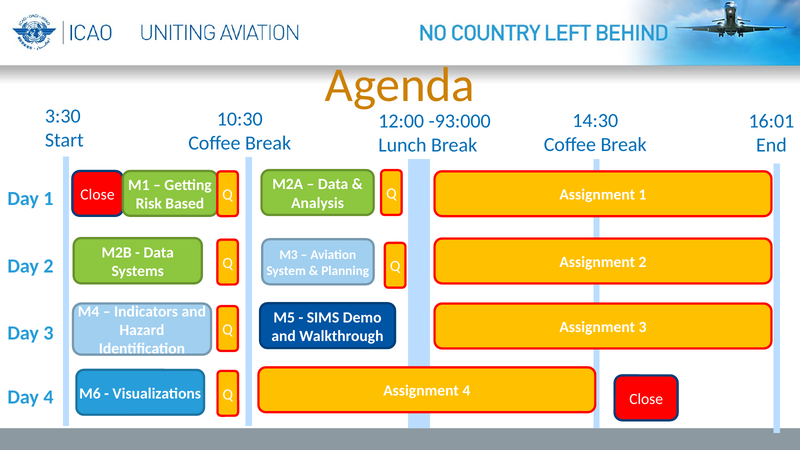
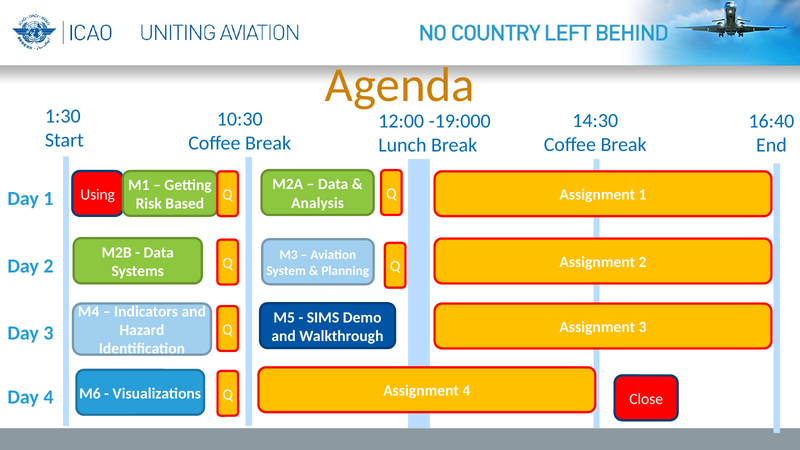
3:30: 3:30 -> 1:30 (63, 116)
16:01: 16:01 -> 16:40 (771, 121)
-93:000: -93:000 -> -19:000 (460, 121)
Close: Close -> Using (98, 194)
